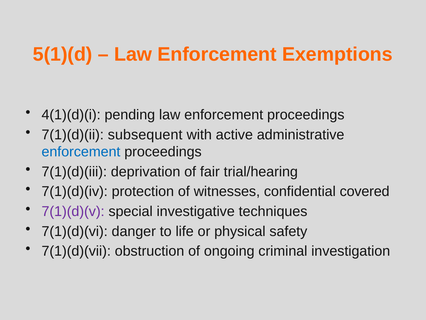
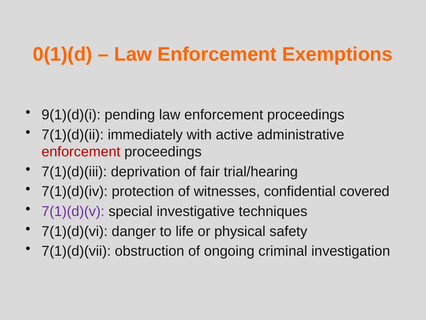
5(1)(d: 5(1)(d -> 0(1)(d (63, 54)
4(1)(d)(i: 4(1)(d)(i -> 9(1)(d)(i (71, 115)
subsequent: subsequent -> immediately (145, 134)
enforcement colour: blue -> red (81, 152)
